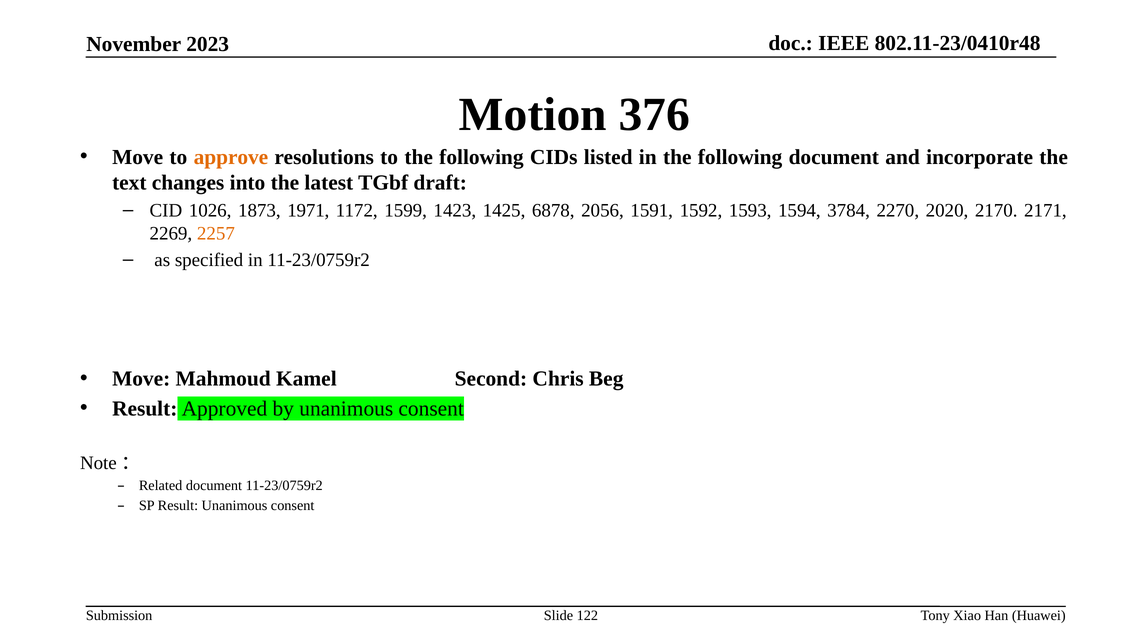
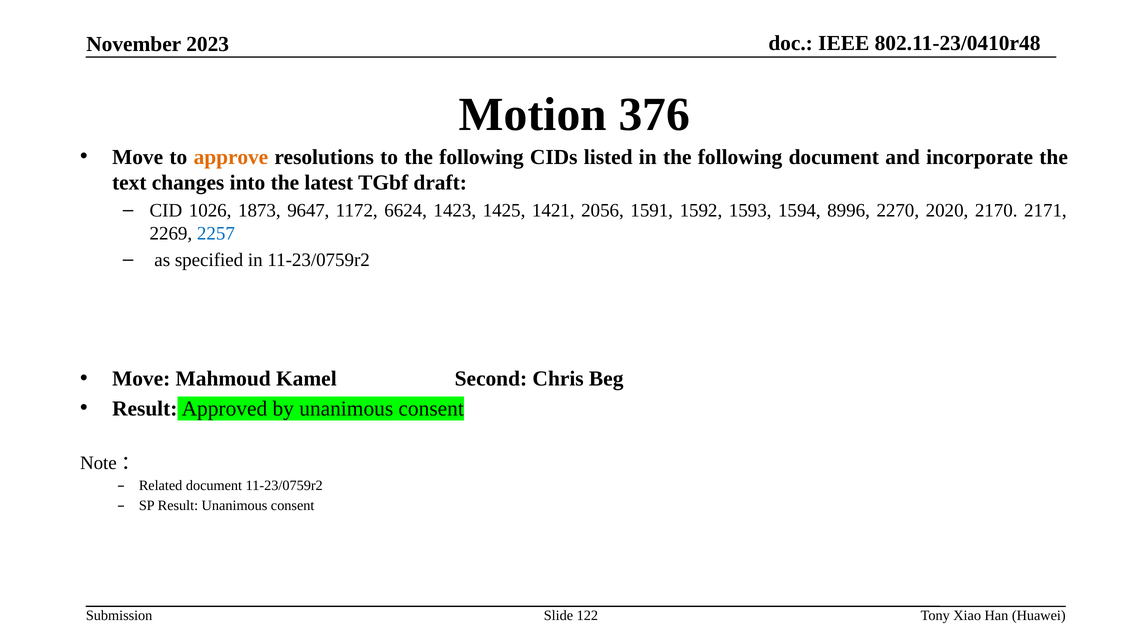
1971: 1971 -> 9647 (308, 211)
1599: 1599 -> 6624 (406, 211)
6878: 6878 -> 1421 (553, 211)
3784: 3784 -> 8996 (849, 211)
2257 colour: orange -> blue (216, 234)
